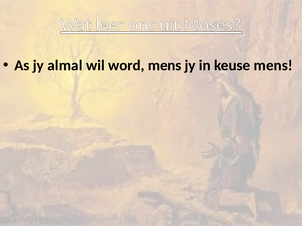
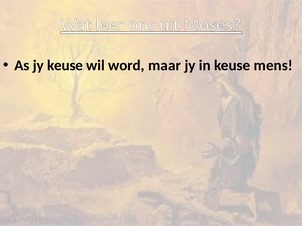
jy almal: almal -> keuse (65, 66)
word mens: mens -> maar (164, 66)
